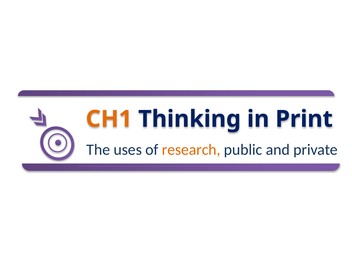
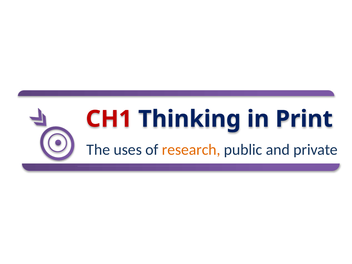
CH1 colour: orange -> red (109, 119)
